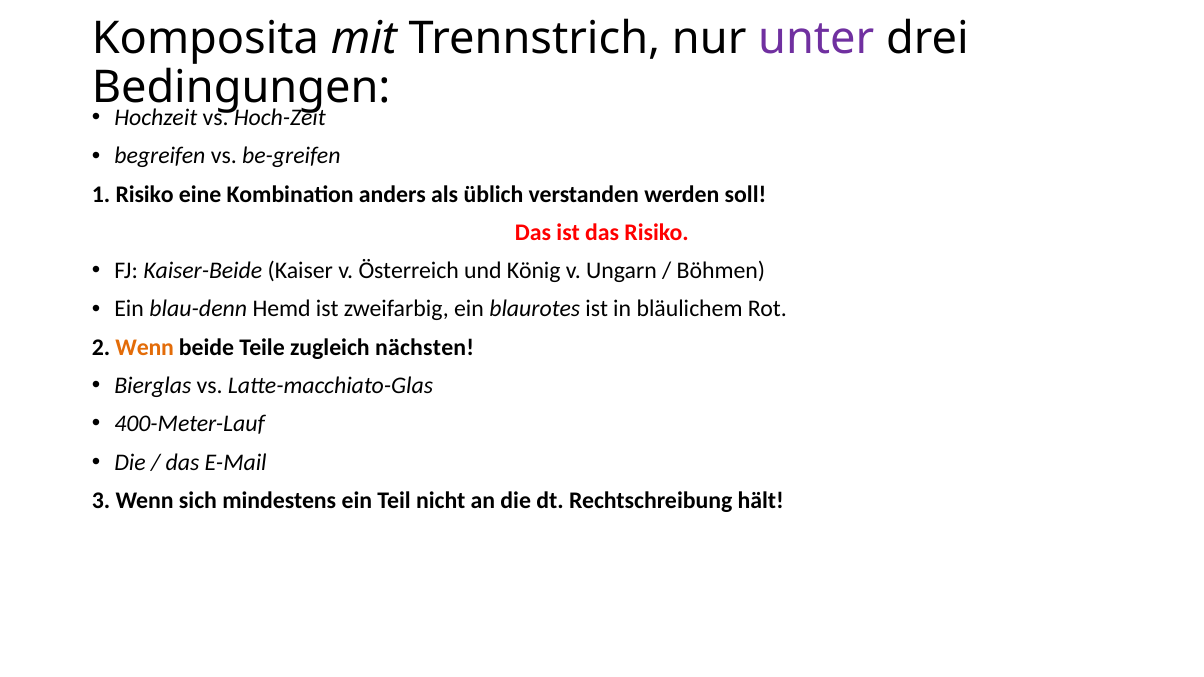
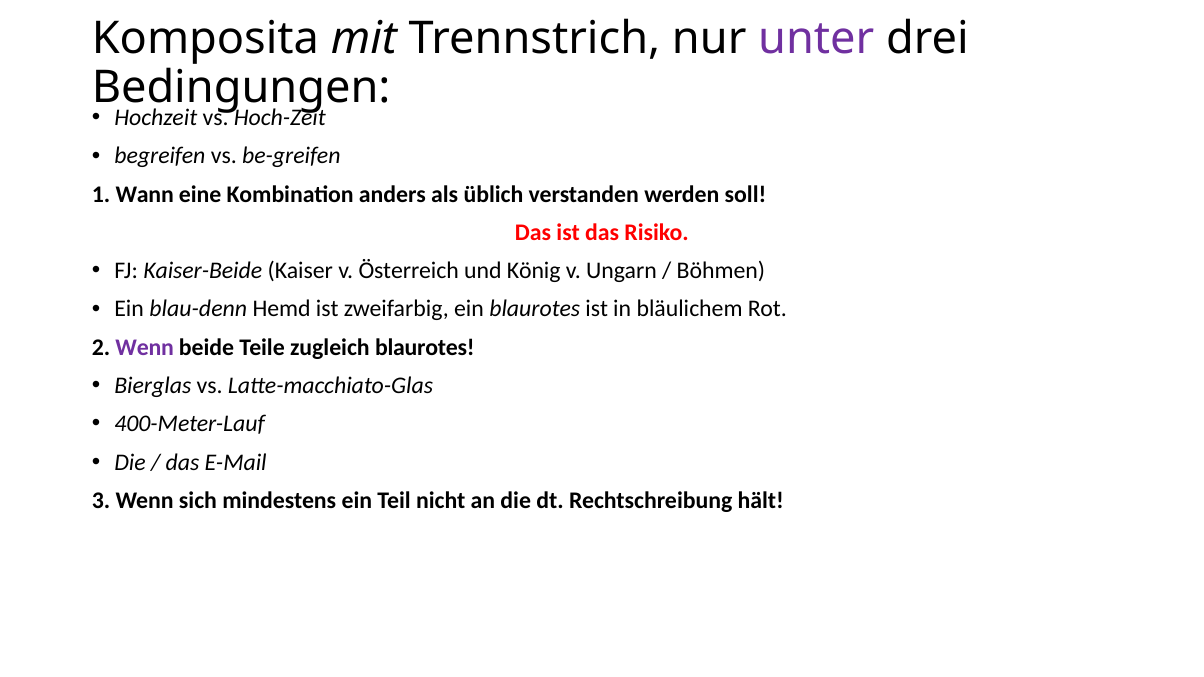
1 Risiko: Risiko -> Wann (145, 194)
Wenn colour: orange -> purple (145, 347)
zugleich nächsten: nächsten -> blaurotes (425, 347)
